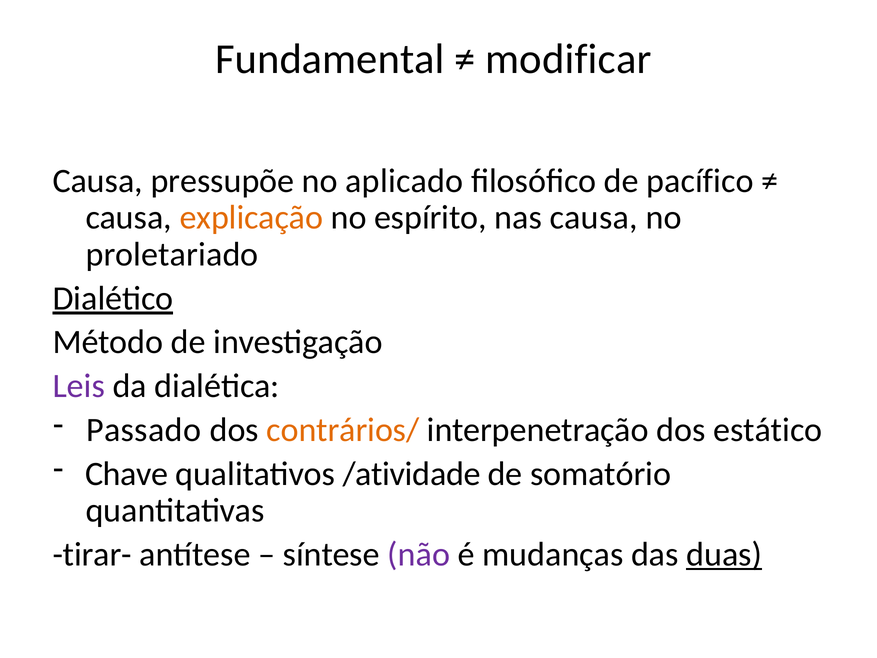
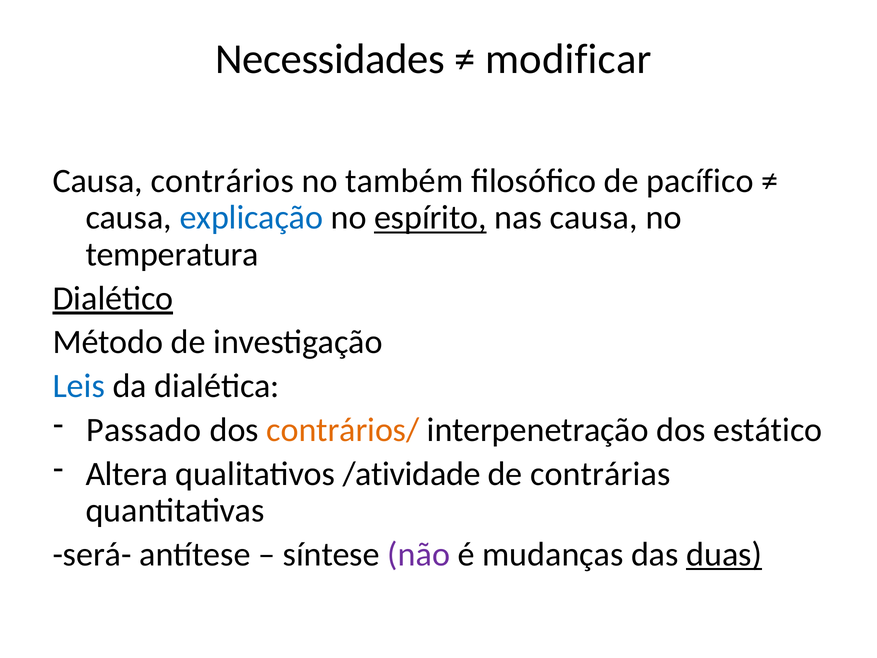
Fundamental: Fundamental -> Necessidades (330, 59)
pressupõe: pressupõe -> contrários (222, 181)
aplicado: aplicado -> também (404, 181)
explicação colour: orange -> blue (251, 218)
espírito underline: none -> present (430, 218)
proletariado: proletariado -> temperatura (172, 254)
Leis colour: purple -> blue (79, 386)
Chave: Chave -> Altera (127, 474)
somatório: somatório -> contrárias (600, 474)
tirar-: tirar- -> será- (92, 554)
